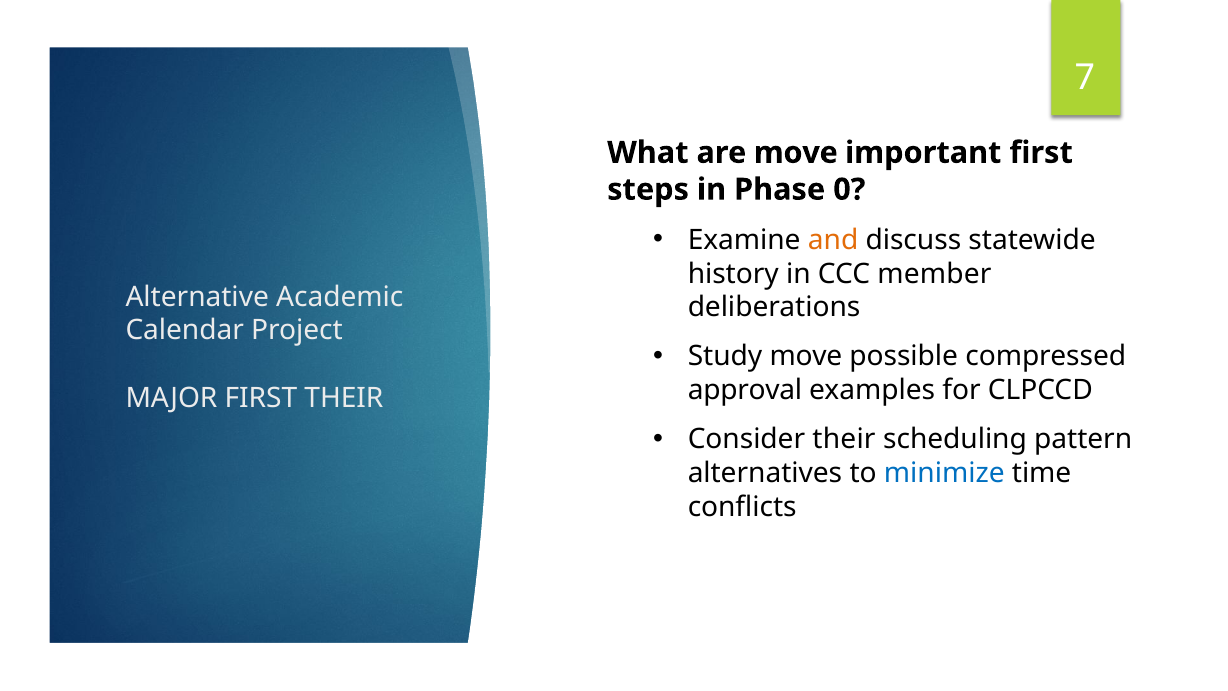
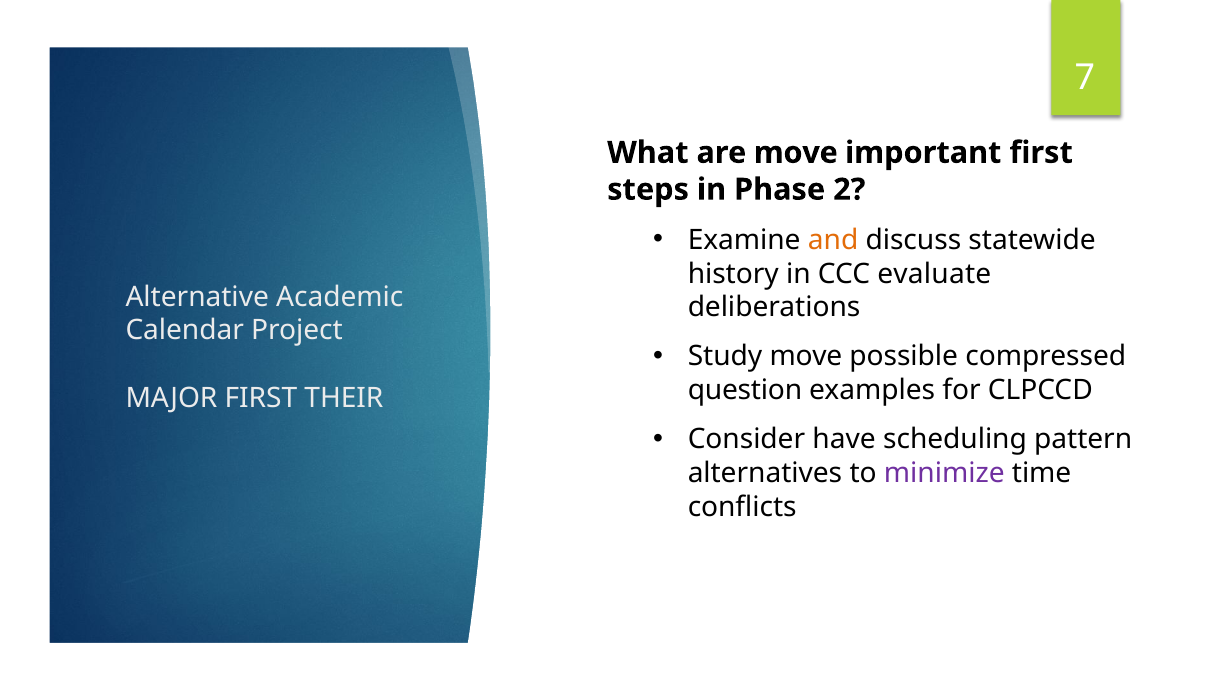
0: 0 -> 2 (849, 189)
member: member -> evaluate (934, 274)
approval: approval -> question (745, 390)
Consider their: their -> have (844, 439)
minimize colour: blue -> purple (944, 473)
